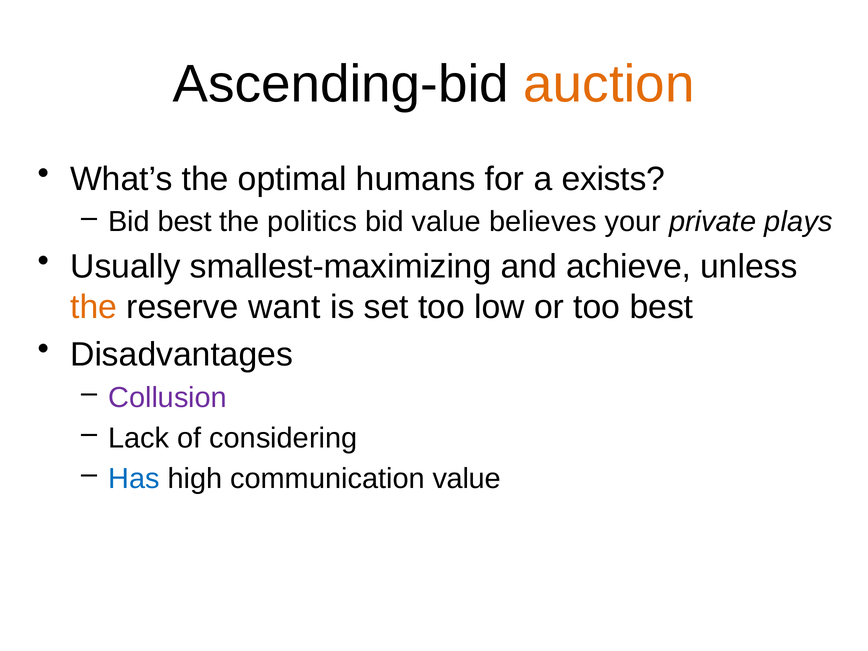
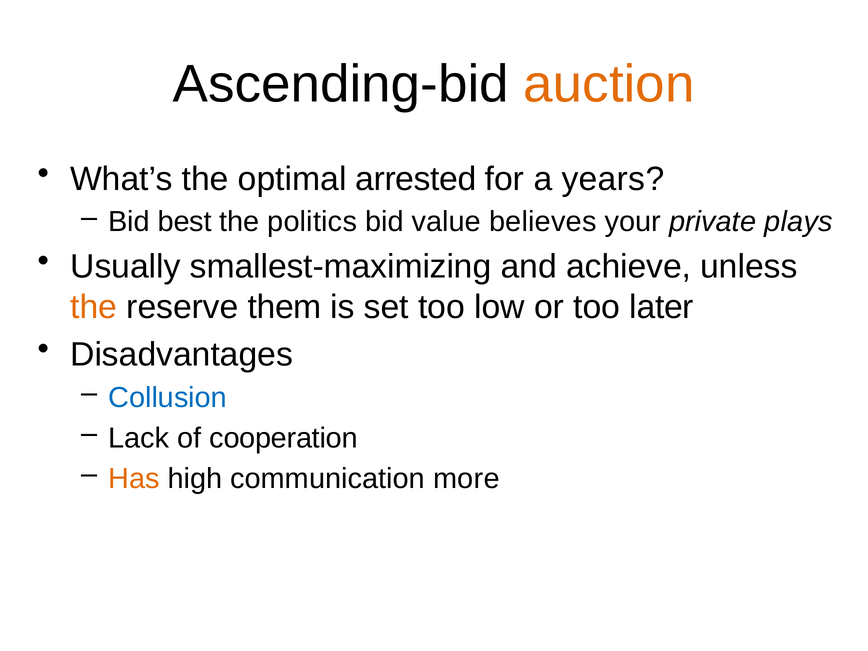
humans: humans -> arrested (416, 179)
exists: exists -> years (613, 179)
want: want -> them (285, 307)
too best: best -> later (662, 307)
Collusion colour: purple -> blue (168, 398)
considering: considering -> cooperation (283, 438)
Has colour: blue -> orange (134, 479)
communication value: value -> more (466, 479)
